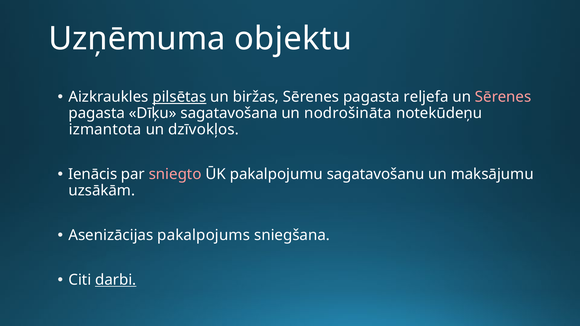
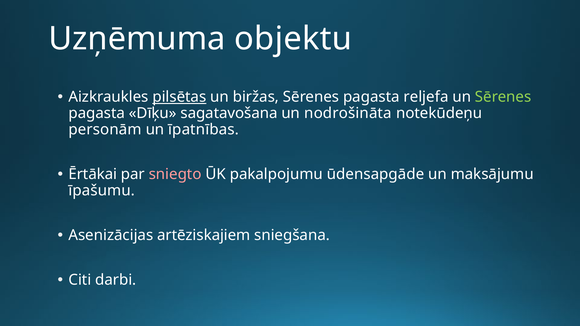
Sērenes colour: pink -> light green (503, 97)
izmantota: izmantota -> personām (105, 130)
dzīvokļos: dzīvokļos -> īpatnības (204, 130)
Ienācis: Ienācis -> Ērtākai (93, 174)
sagatavošanu: sagatavošanu -> ūdensapgāde (376, 174)
uzsākām: uzsākām -> īpašumu (102, 191)
pakalpojums: pakalpojums -> artēziskajiem (204, 235)
darbi underline: present -> none (116, 280)
